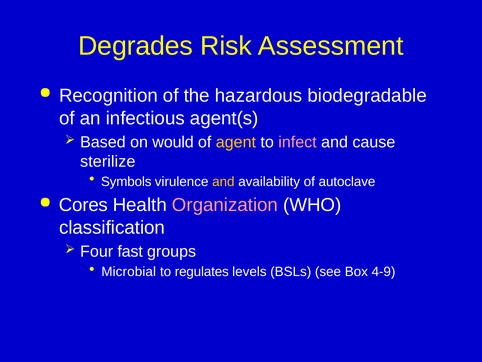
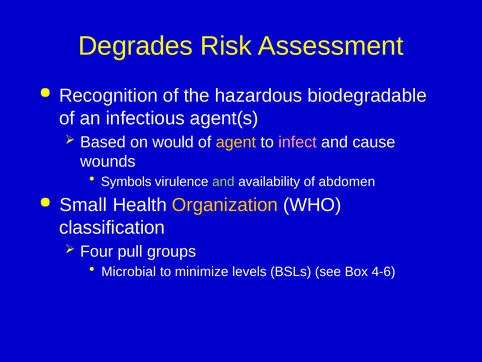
sterilize: sterilize -> wounds (108, 161)
and colour: yellow -> light green (223, 181)
autoclave: autoclave -> abdomen (347, 181)
Cores: Cores -> Small (83, 205)
Organization colour: pink -> yellow (225, 205)
fast: fast -> pull (130, 251)
regulates: regulates -> minimize (202, 271)
4-9: 4-9 -> 4-6 (383, 271)
